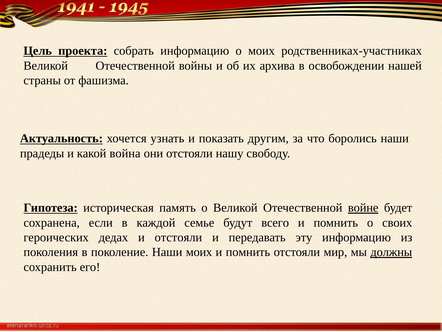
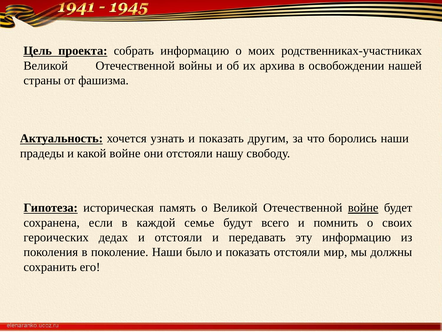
какой война: война -> войне (125, 153)
Наши моих: моих -> было (199, 252)
помнить: помнить -> показать (248, 252)
должны underline: present -> none (391, 252)
